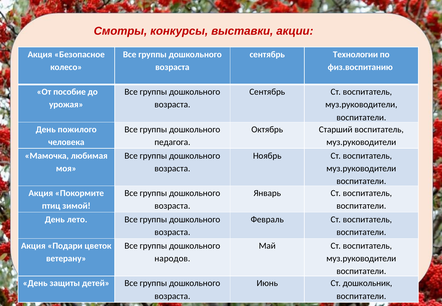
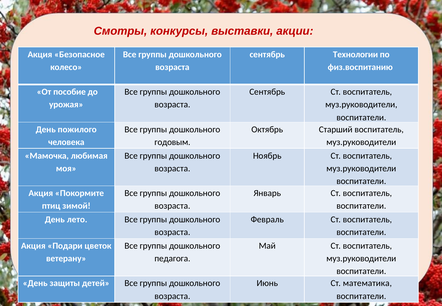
педагога: педагога -> годовым (172, 142)
народов: народов -> педагога (172, 259)
дошкольник: дошкольник -> математика (367, 283)
